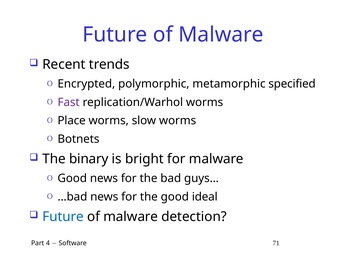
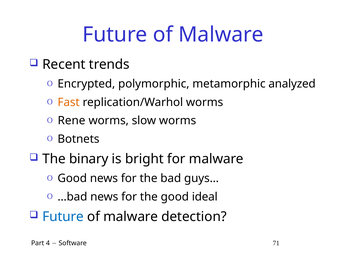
specified: specified -> analyzed (292, 84)
Fast colour: purple -> orange (69, 102)
Place: Place -> Rene (71, 120)
